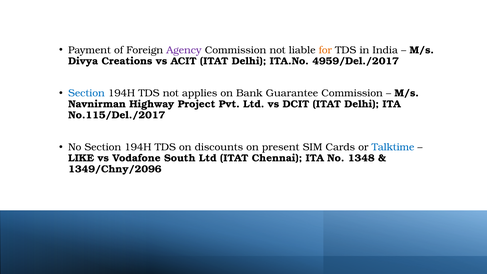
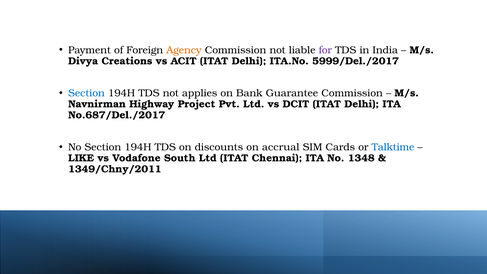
Agency colour: purple -> orange (184, 50)
for colour: orange -> purple (325, 50)
4959/Del./2017: 4959/Del./2017 -> 5999/Del./2017 (356, 61)
No.115/Del./2017: No.115/Del./2017 -> No.687/Del./2017 (117, 115)
present: present -> accrual (281, 147)
1349/Chny/2096: 1349/Chny/2096 -> 1349/Chny/2011 (115, 169)
